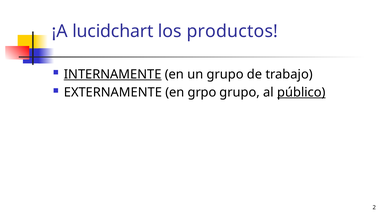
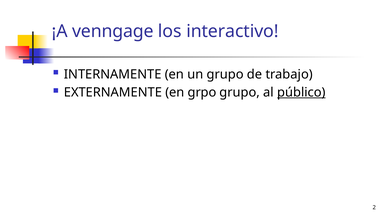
lucidchart: lucidchart -> venngage (113, 31)
productos: productos -> interactivo (232, 31)
INTERNAMENTE underline: present -> none (113, 74)
